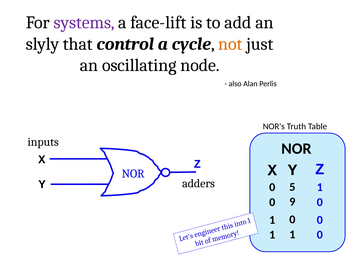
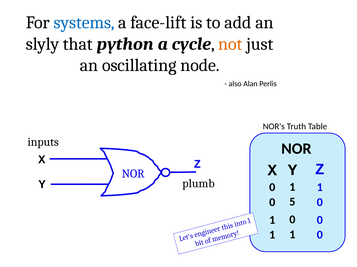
systems colour: purple -> blue (84, 23)
control: control -> python (125, 44)
adders: adders -> plumb (198, 184)
5: 5 -> 1 (292, 187)
9: 9 -> 5 (292, 202)
